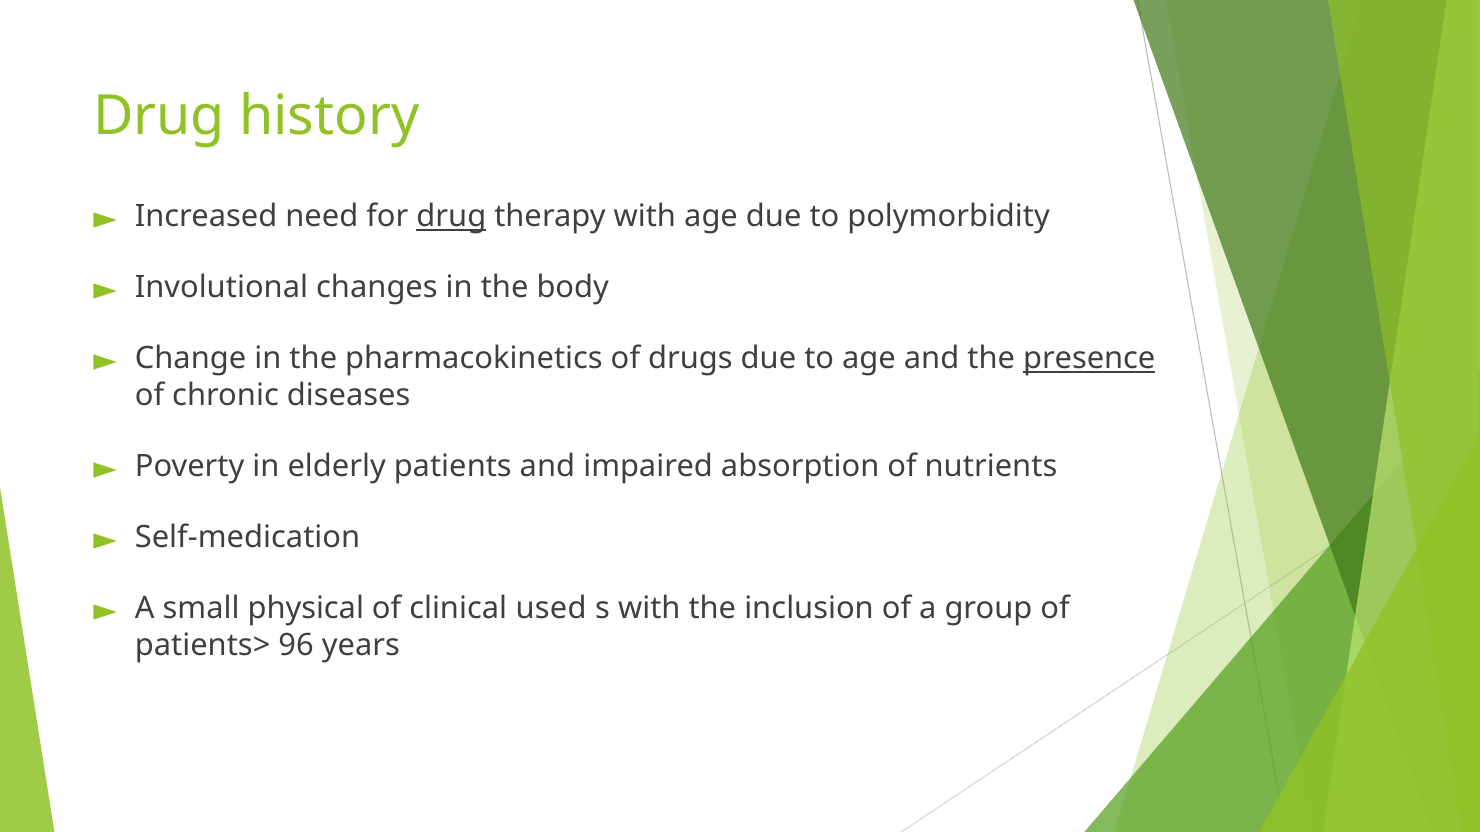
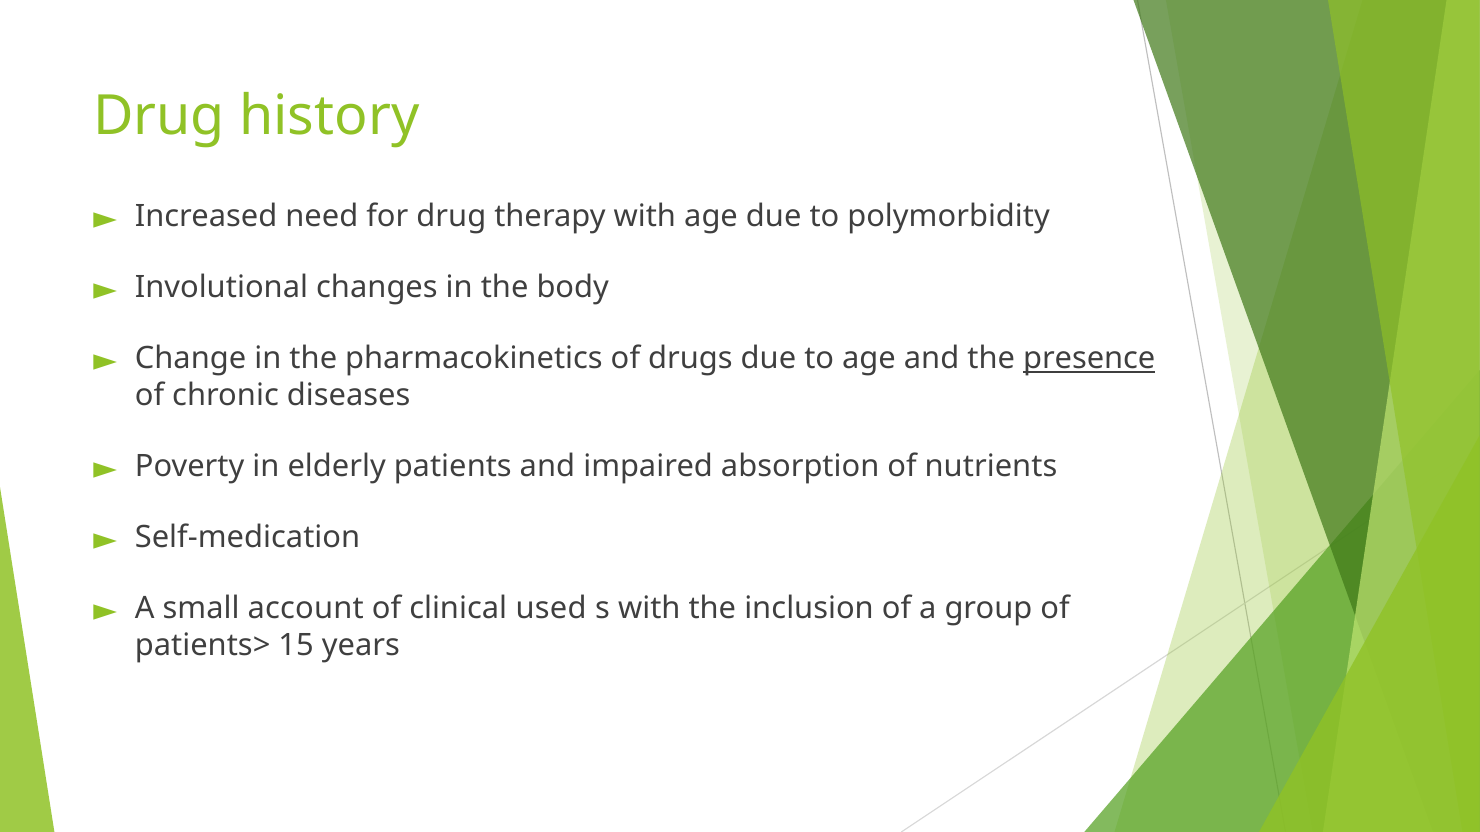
drug underline: present -> none (451, 217)
physical: physical -> account (306, 609)
96: 96 -> 15 (296, 646)
